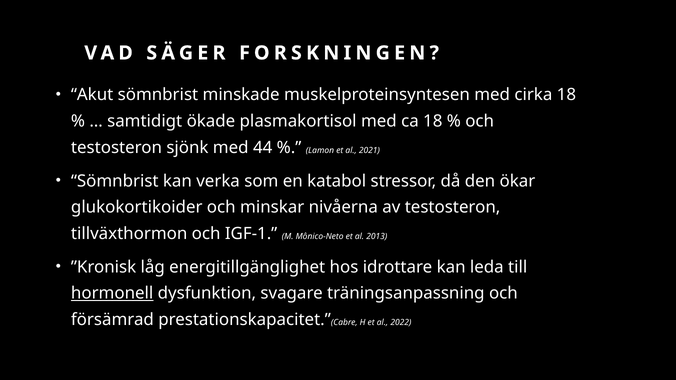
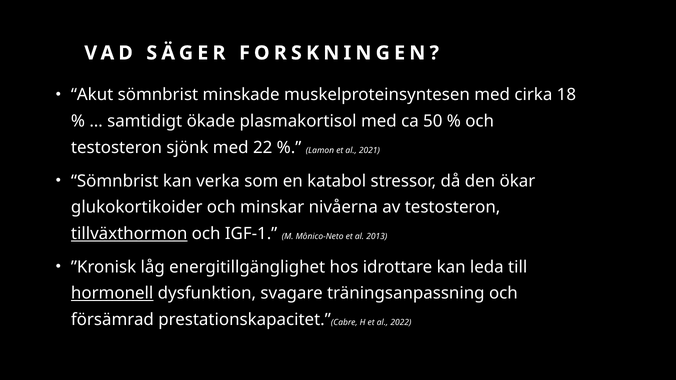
ca 18: 18 -> 50 (433, 121)
44: 44 -> 22 (263, 148)
tillväxthormon underline: none -> present (129, 234)
